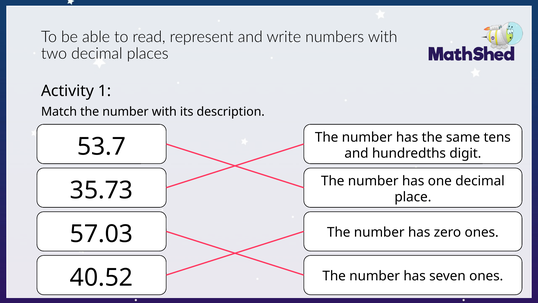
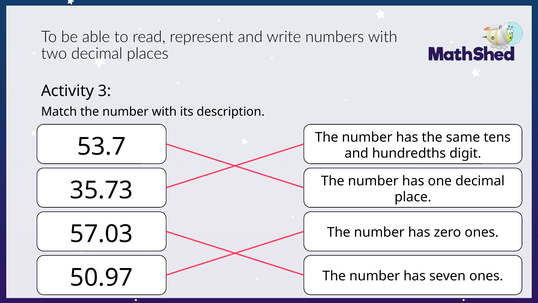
1: 1 -> 3 (104, 91)
40.52: 40.52 -> 50.97 (101, 277)
